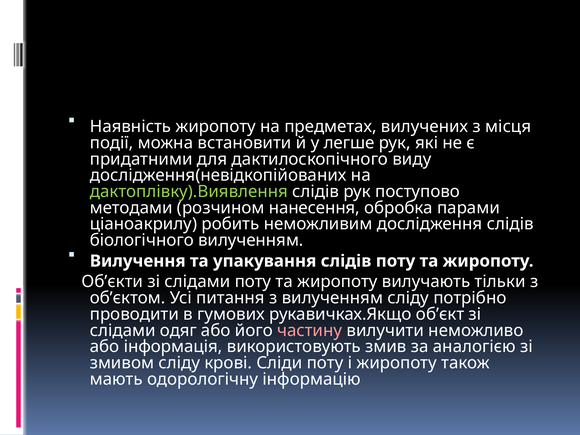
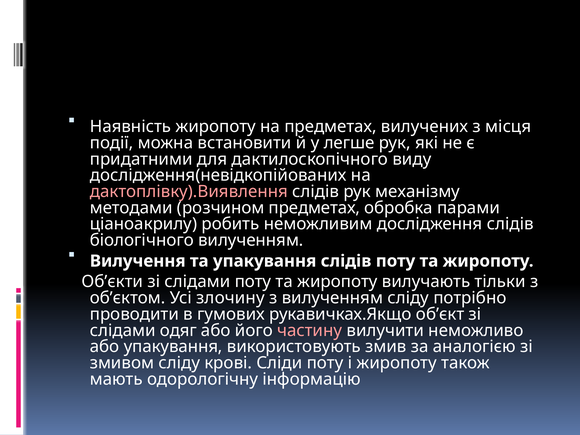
дактоплівку).Виявлення colour: light green -> pink (189, 192)
поступово: поступово -> механізму (418, 192)
розчином нанесення: нанесення -> предметах (314, 208)
питання: питання -> злочину (230, 298)
або інформація: інформація -> упакування (173, 347)
